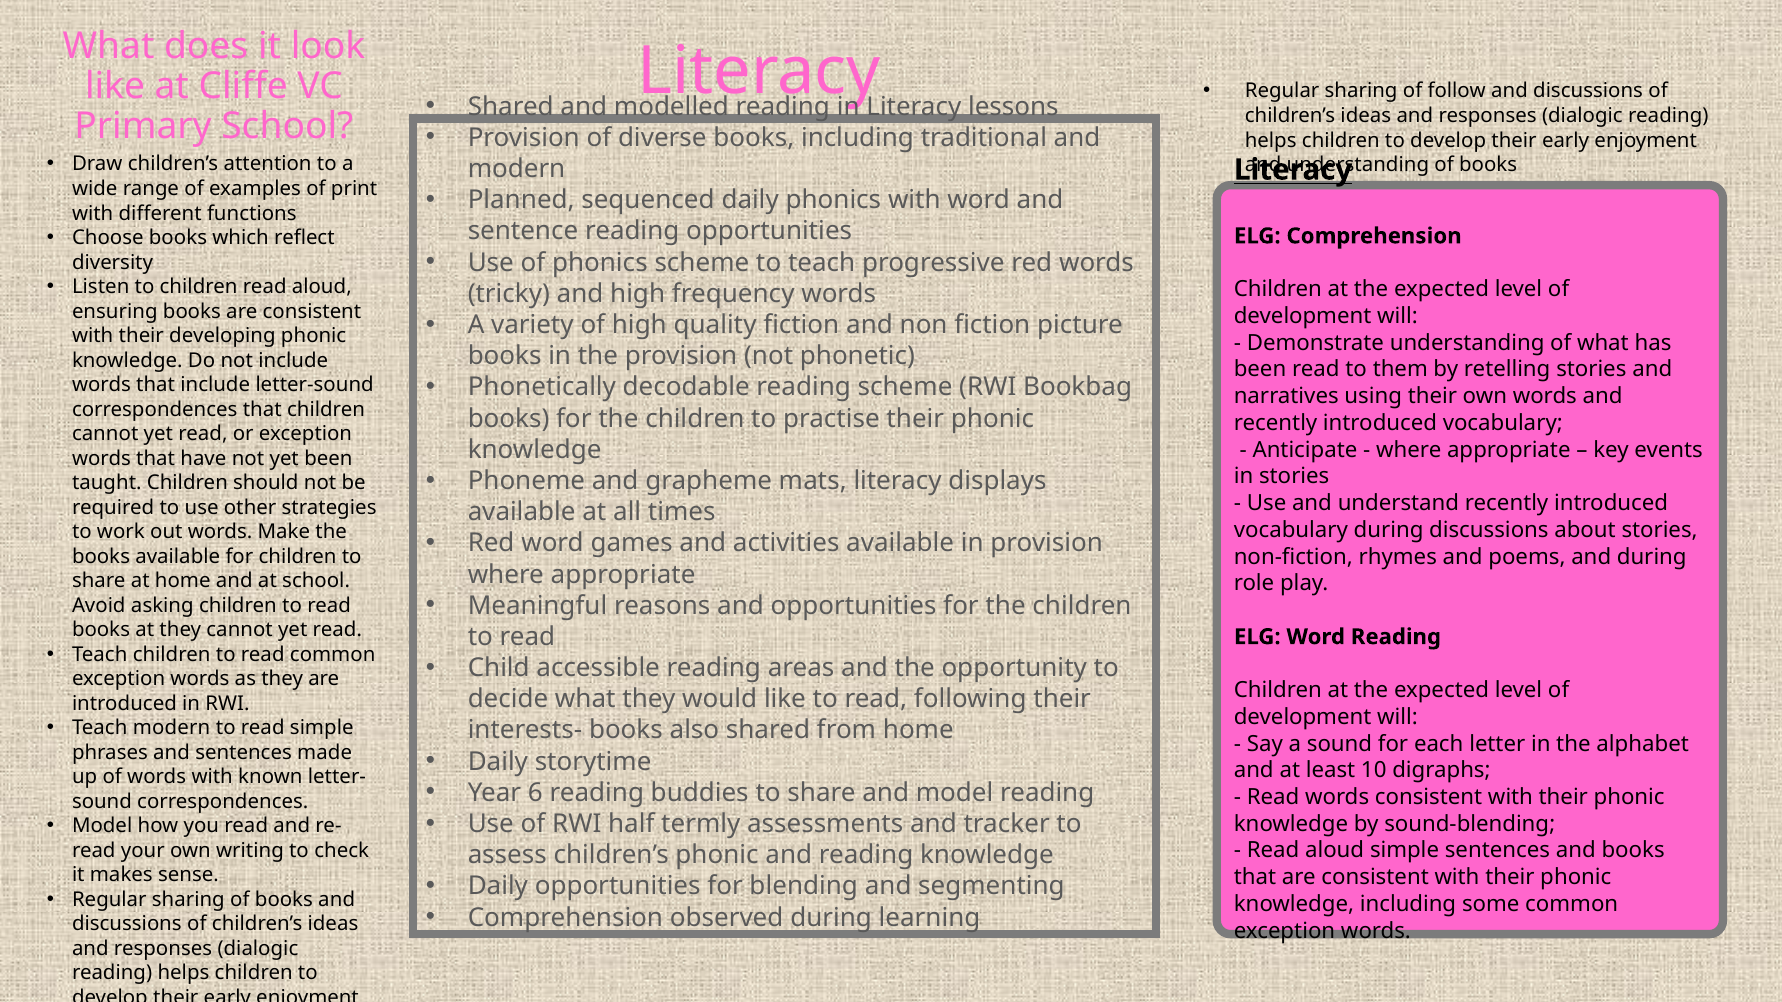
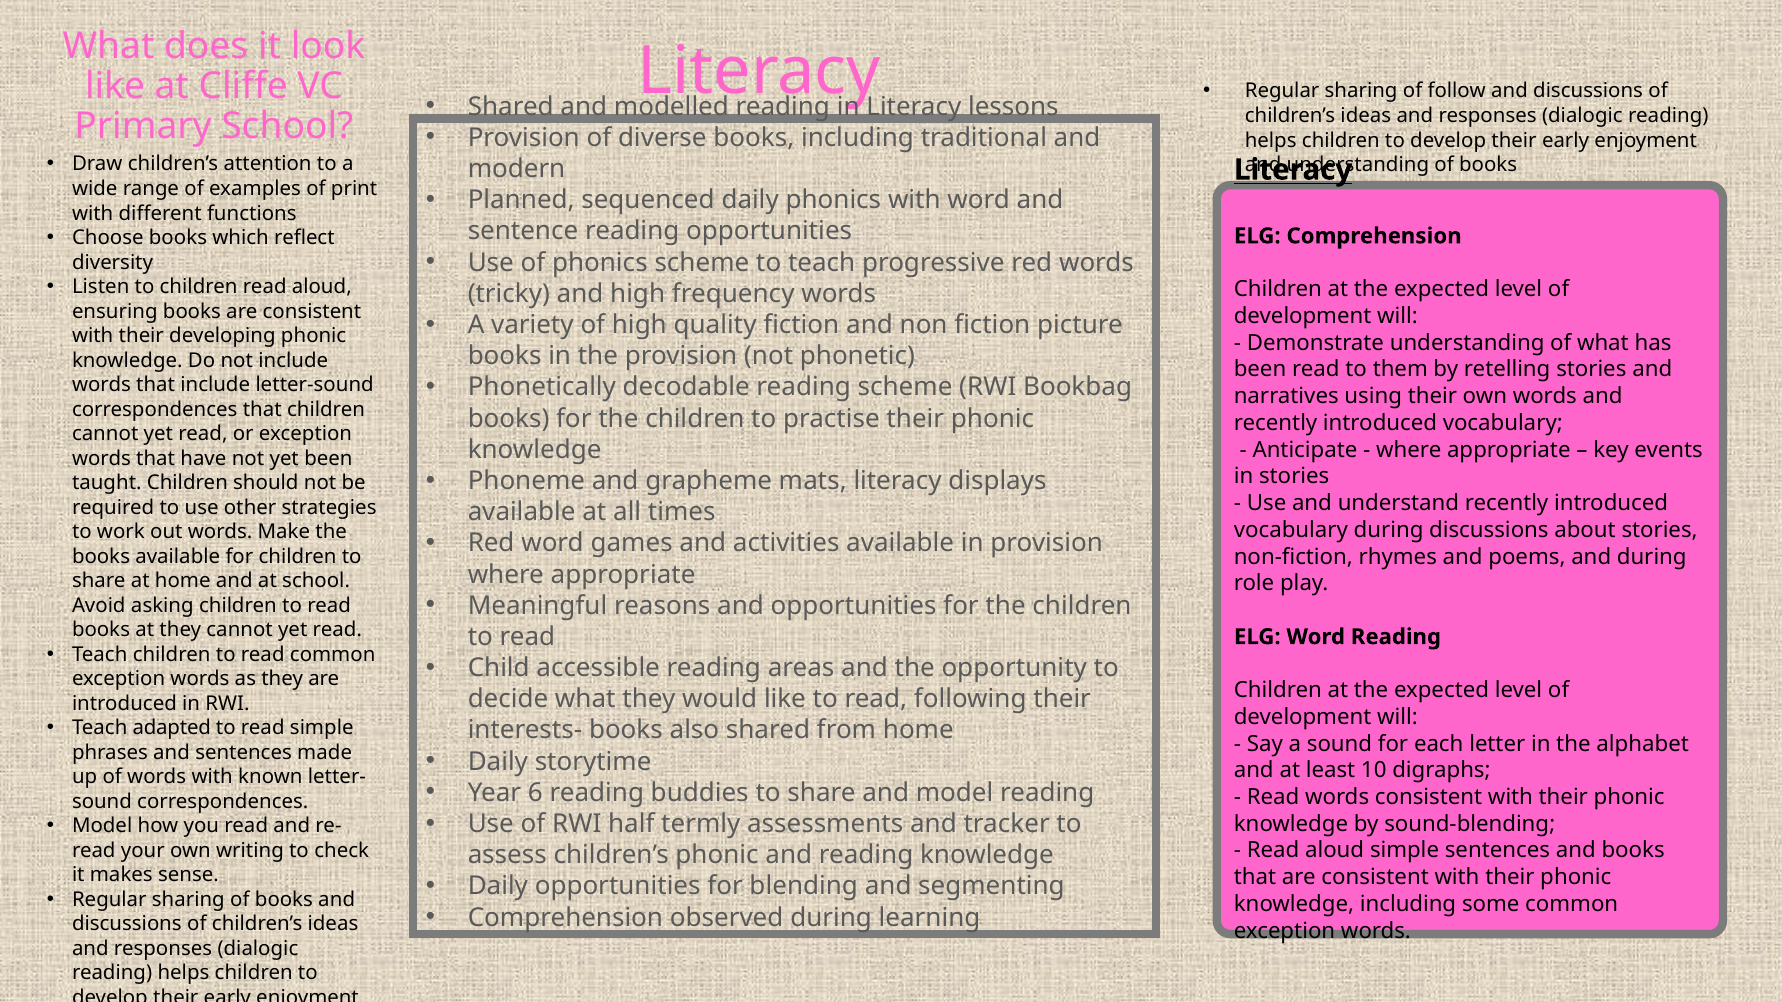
Teach modern: modern -> adapted (172, 728)
